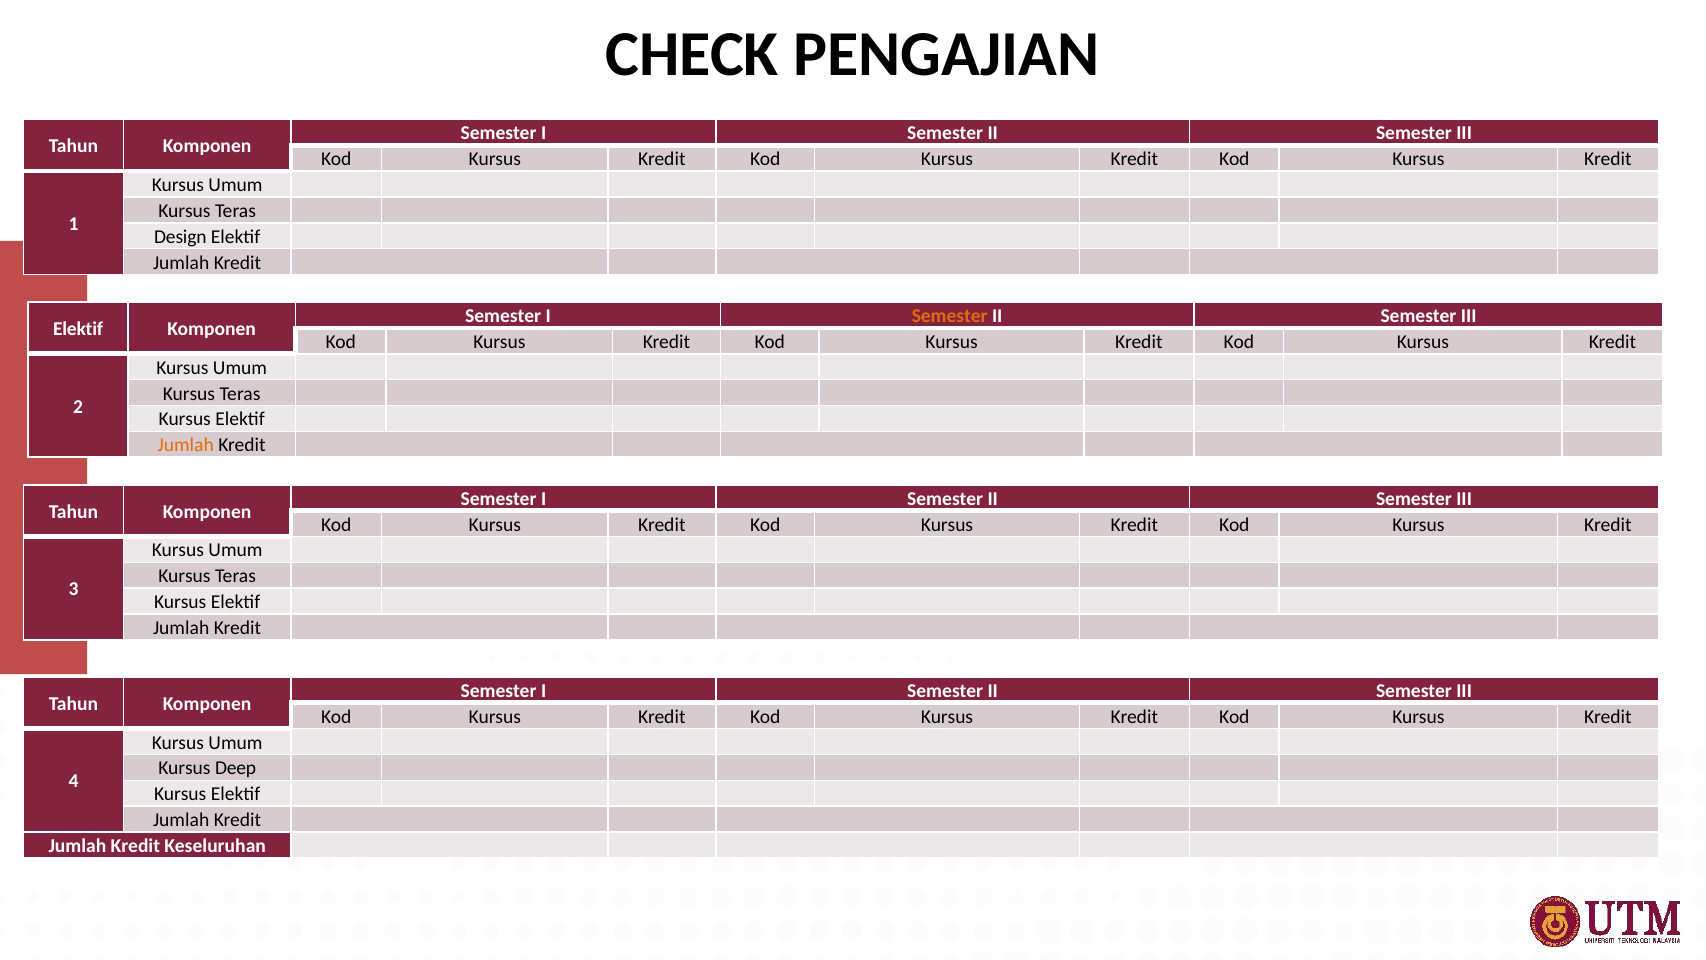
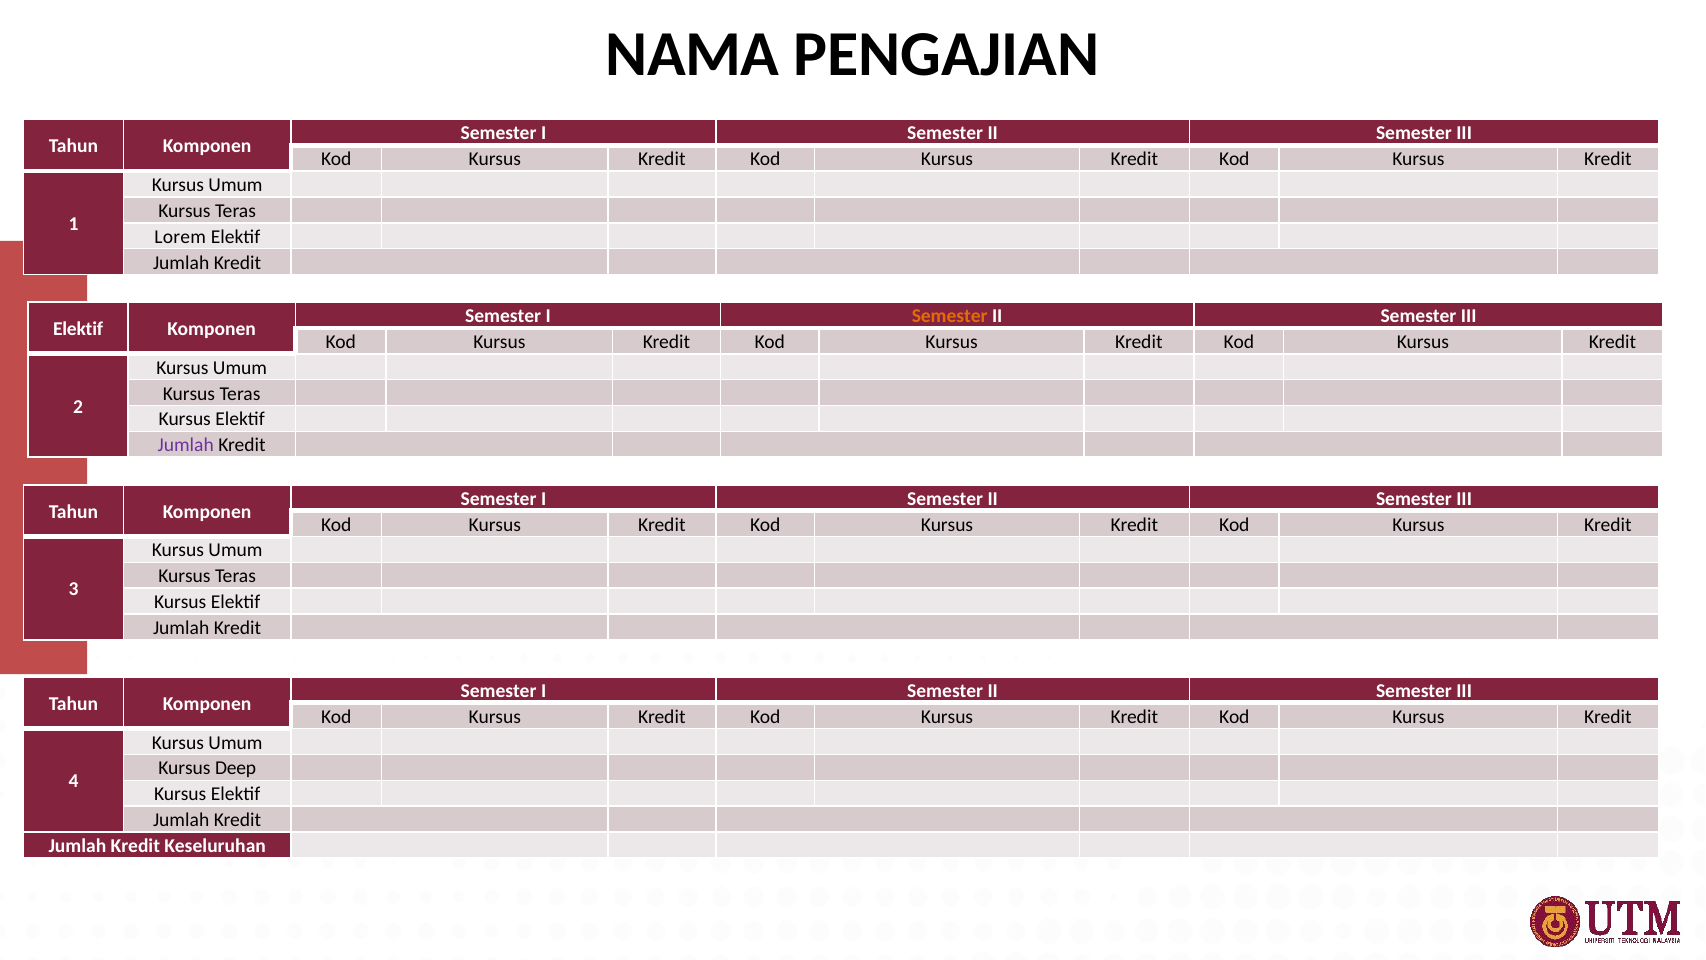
CHECK: CHECK -> NAMA (692, 54)
Design: Design -> Lorem (180, 237)
Jumlah colour: orange -> purple (186, 445)
